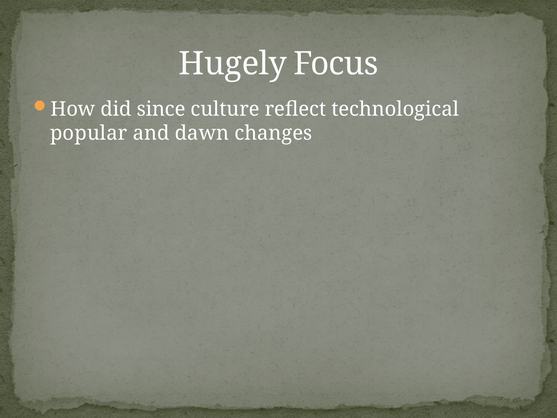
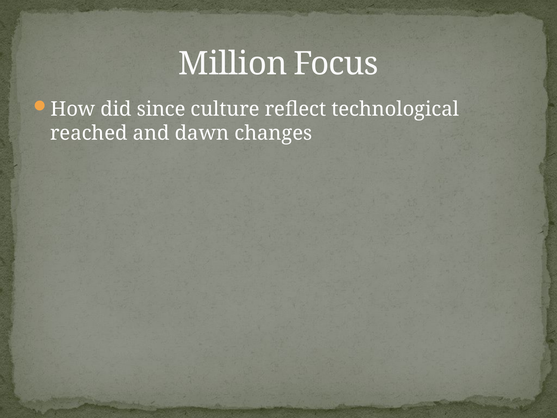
Hugely: Hugely -> Million (233, 64)
popular: popular -> reached (89, 133)
